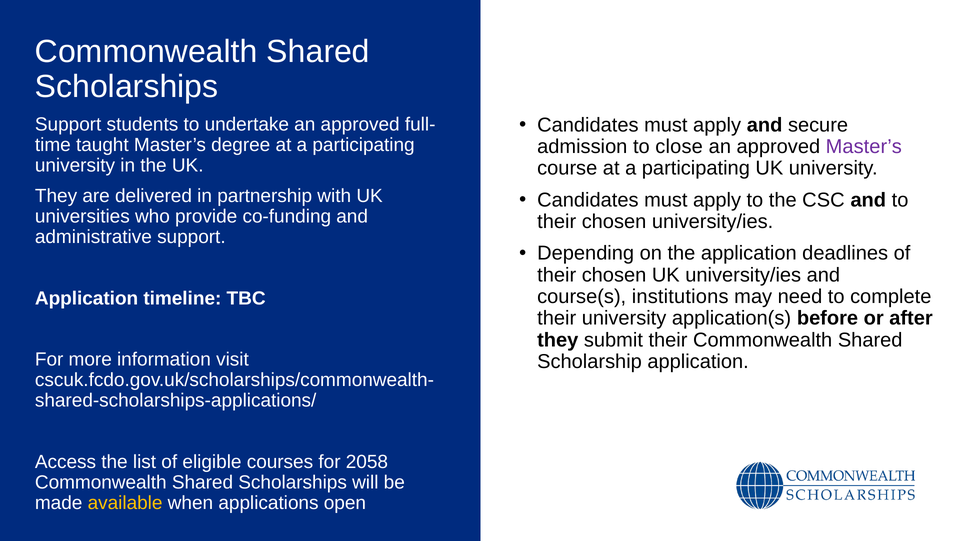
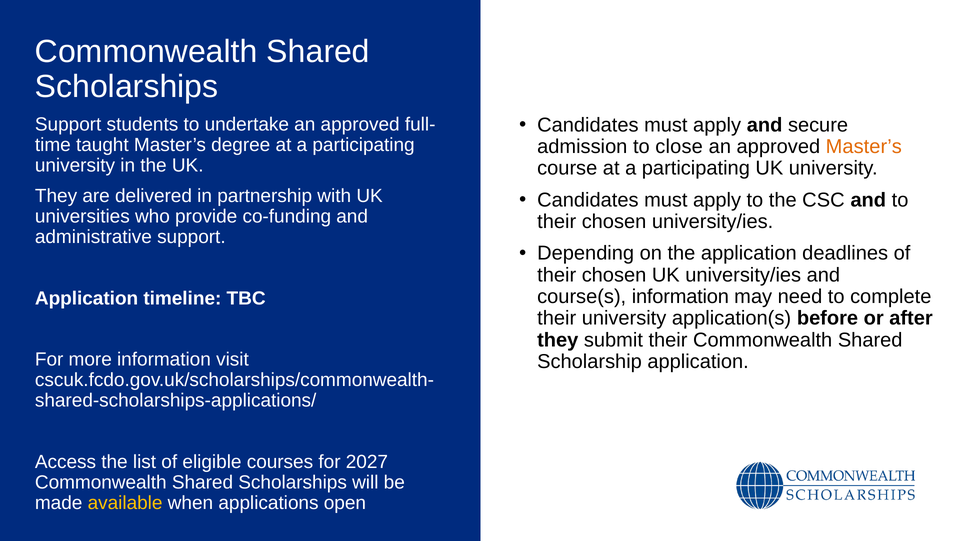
Master’s colour: purple -> orange (864, 147)
course(s institutions: institutions -> information (680, 296)
2058: 2058 -> 2027 (367, 461)
